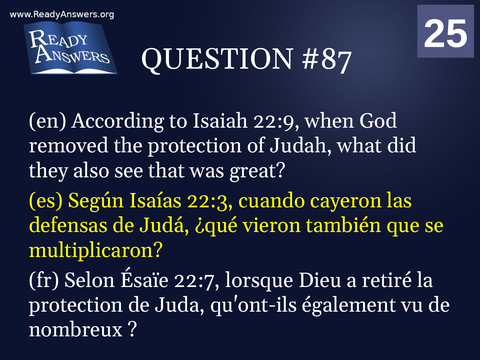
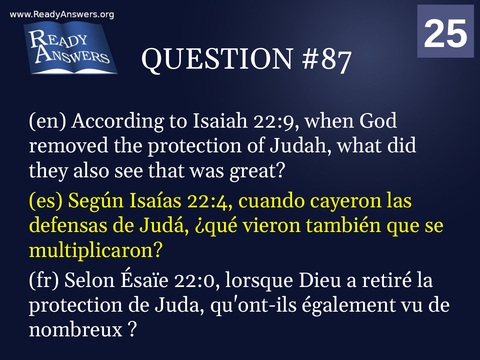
22:3: 22:3 -> 22:4 (210, 201)
22:7: 22:7 -> 22:0 (197, 280)
